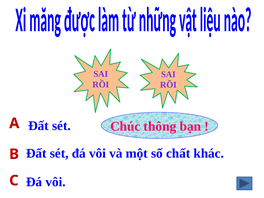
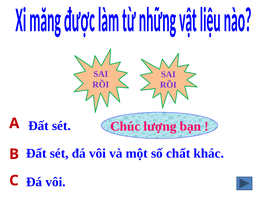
thông: thông -> lượng (160, 126)
